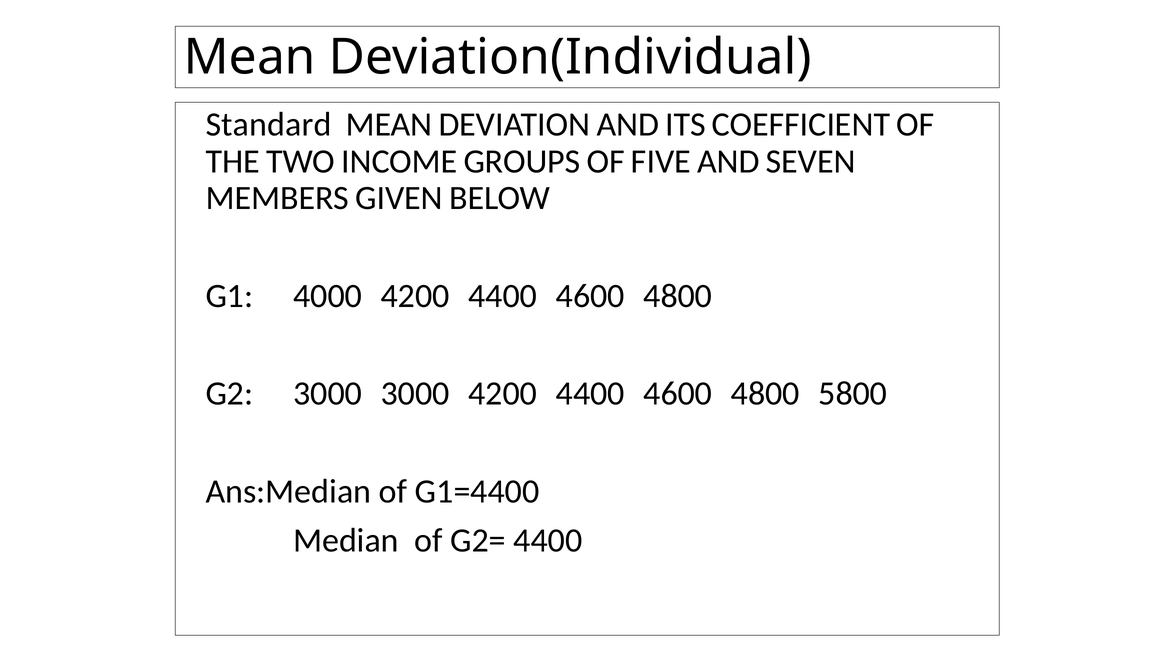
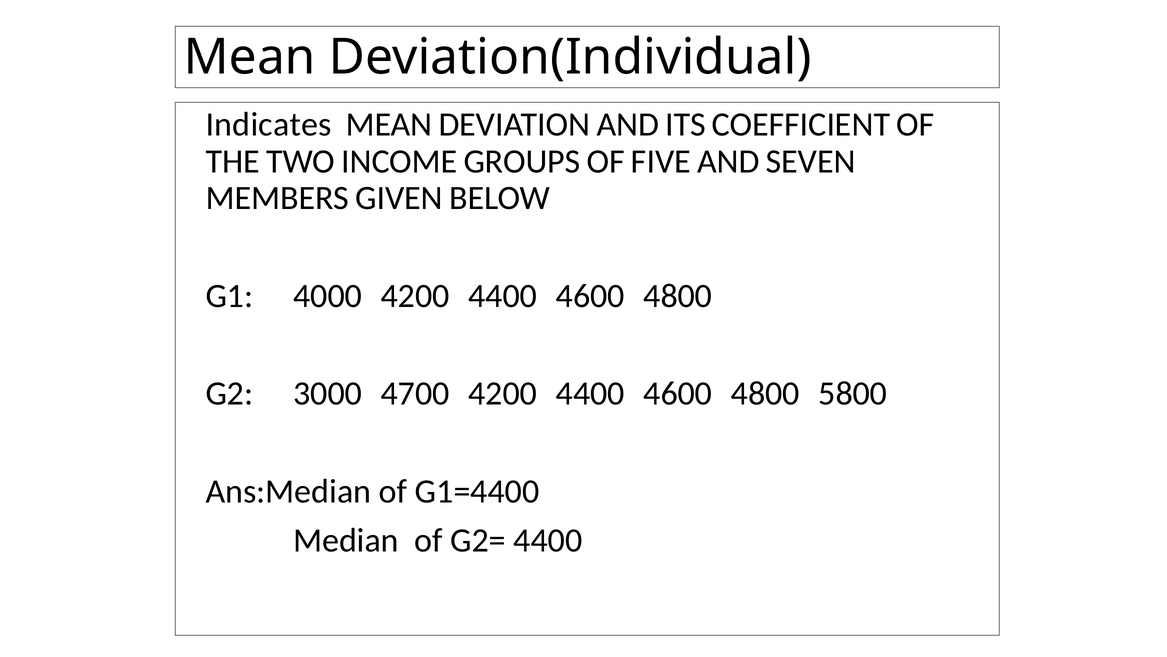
Standard: Standard -> Indicates (269, 125)
3000 3000: 3000 -> 4700 (415, 393)
